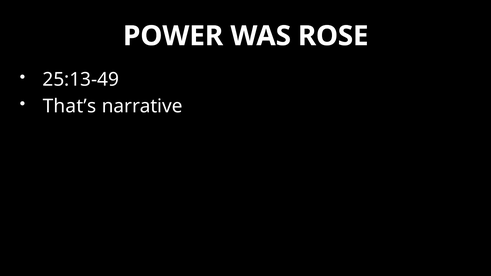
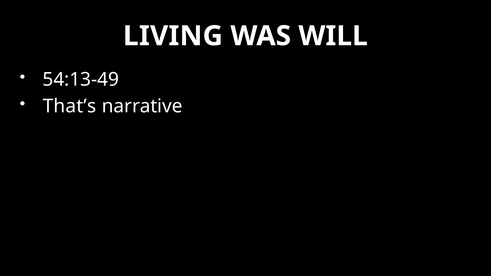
POWER: POWER -> LIVING (173, 36)
ROSE: ROSE -> WILL (333, 36)
25:13-49: 25:13-49 -> 54:13-49 (81, 80)
